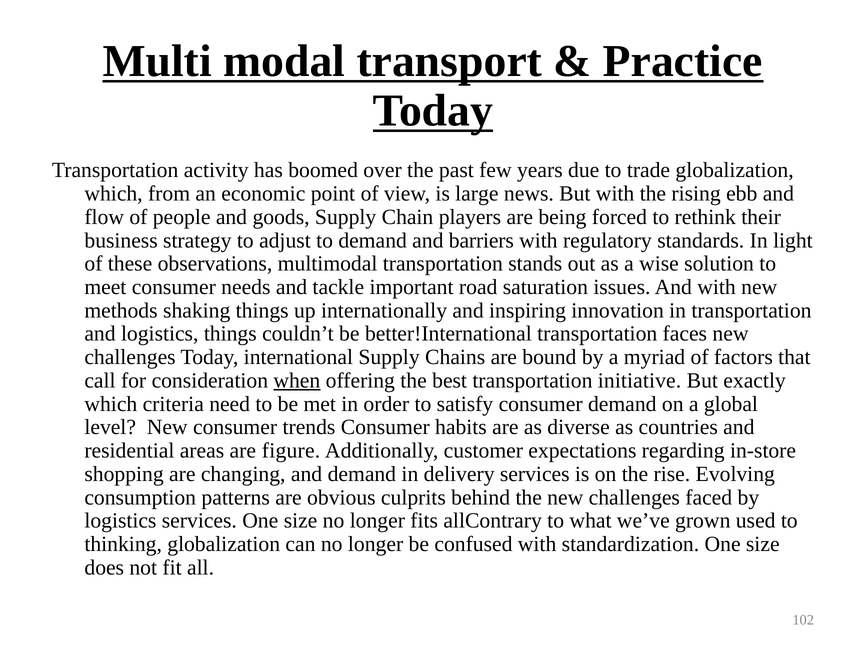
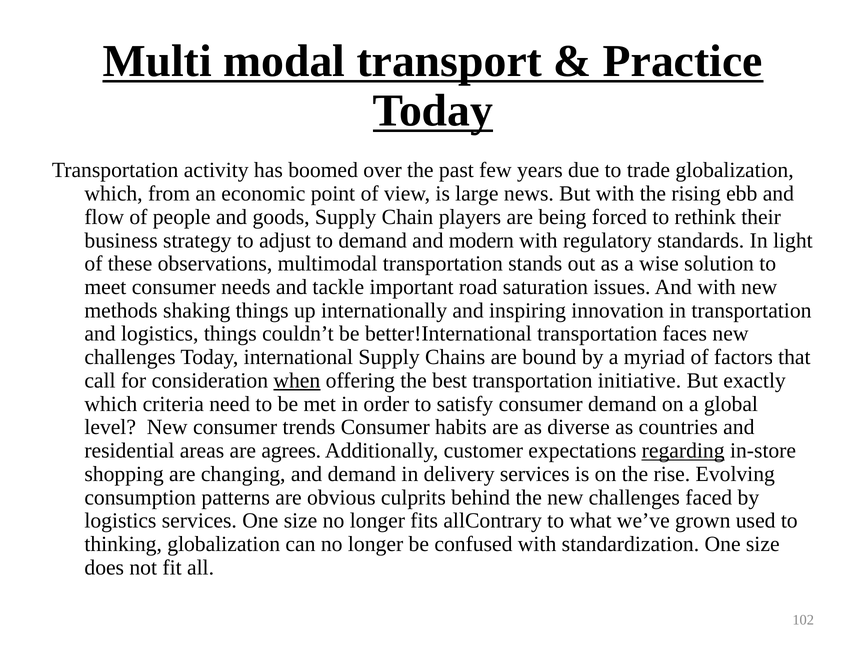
barriers: barriers -> modern (481, 241)
figure: figure -> agrees (291, 451)
regarding underline: none -> present (683, 451)
